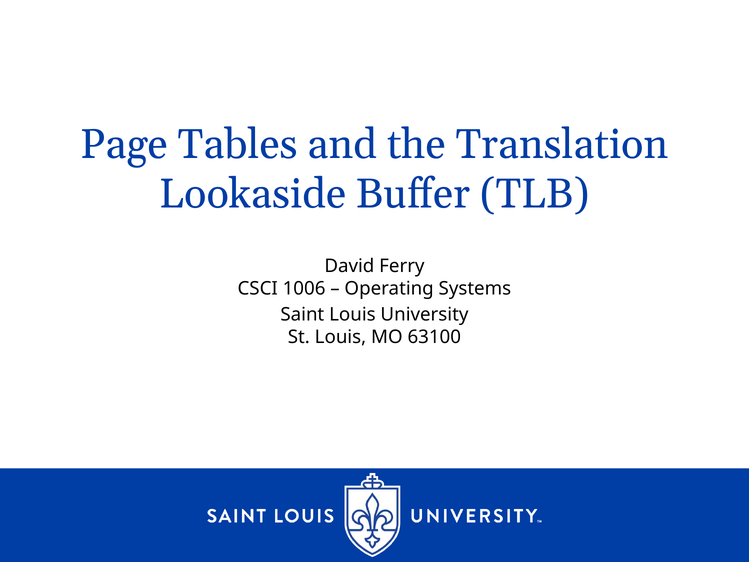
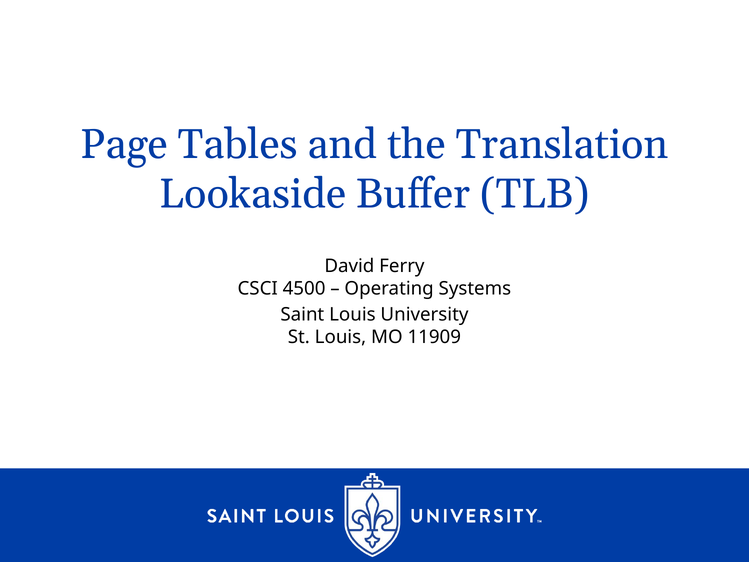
1006: 1006 -> 4500 (304, 288)
63100: 63100 -> 11909 (434, 337)
